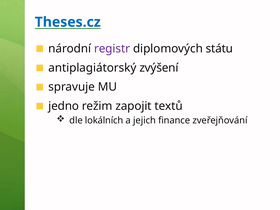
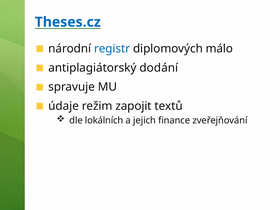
registr colour: purple -> blue (112, 49)
státu: státu -> málo (219, 49)
zvýšení: zvýšení -> dodání (159, 68)
jedno: jedno -> údaje (64, 106)
